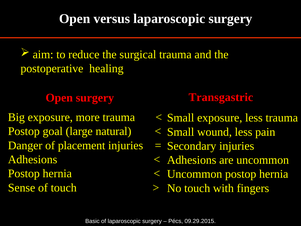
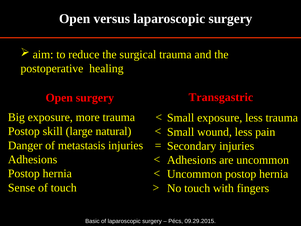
goal: goal -> skill (53, 131)
placement: placement -> metastasis (82, 145)
